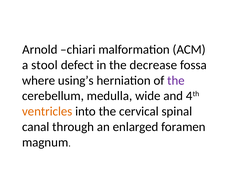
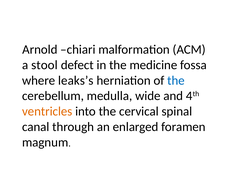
decrease: decrease -> medicine (153, 65)
using’s: using’s -> leaks’s (76, 80)
the colour: purple -> blue (176, 80)
